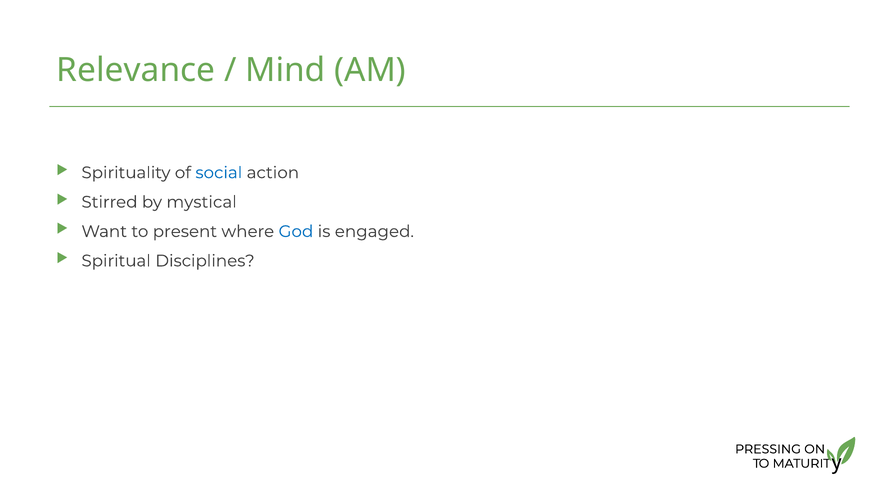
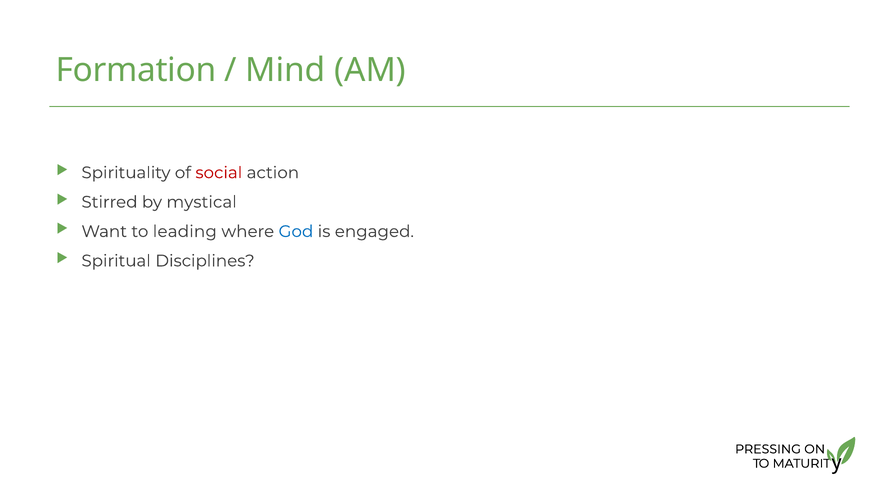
Relevance: Relevance -> Formation (136, 70)
social colour: blue -> red (219, 173)
present: present -> leading (185, 232)
